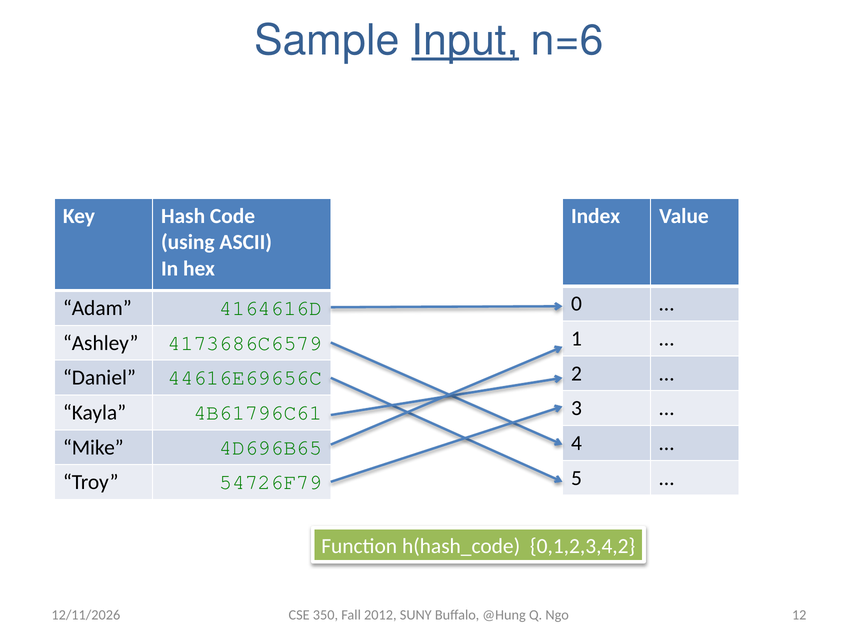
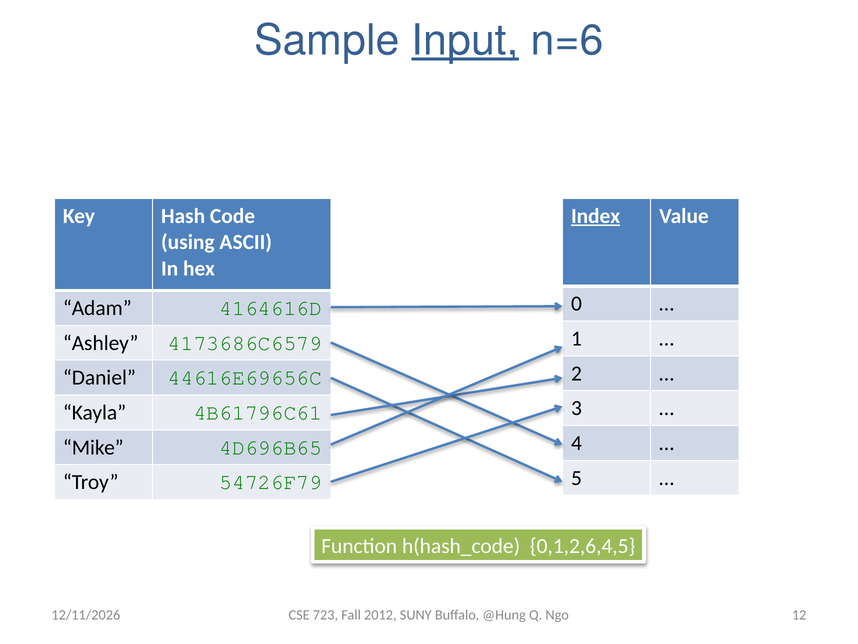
Index underline: none -> present (596, 216)
0,1,2,3,4,2: 0,1,2,3,4,2 -> 0,1,2,6,4,5 (583, 546)
350: 350 -> 723 (325, 614)
